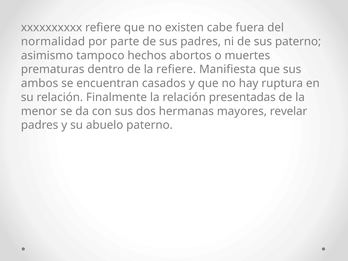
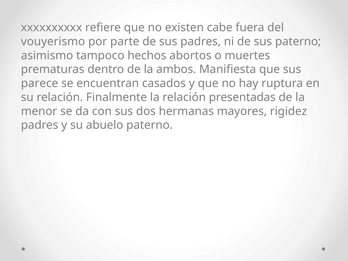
normalidad: normalidad -> vouyerismo (53, 42)
la refiere: refiere -> ambos (176, 69)
ambos: ambos -> parece (40, 83)
revelar: revelar -> rigidez (288, 111)
